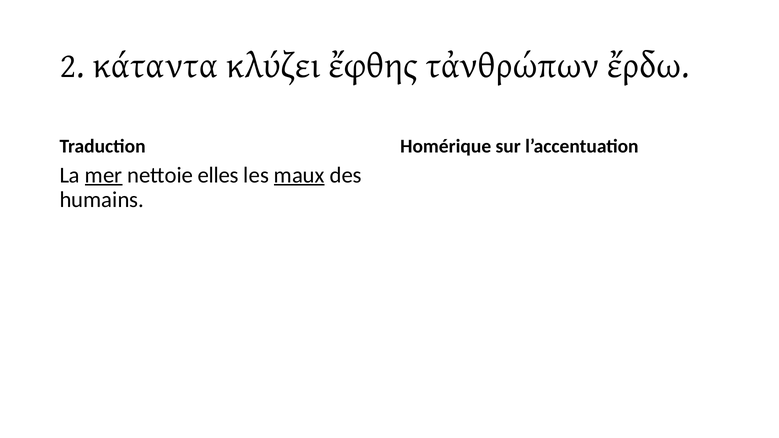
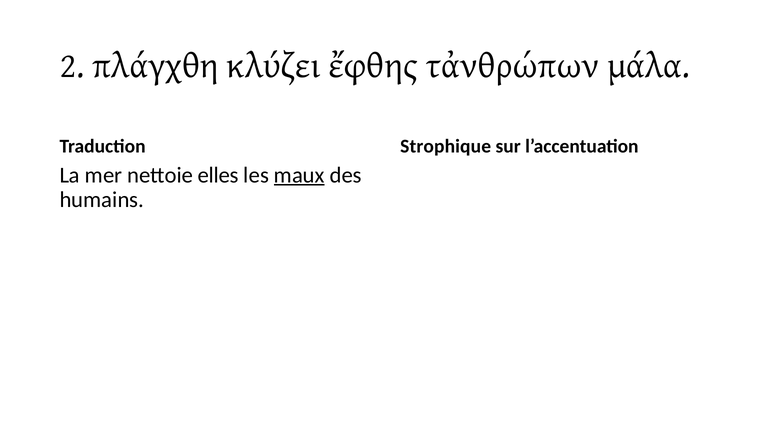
κάταντα: κάταντα -> πλάγχθη (156, 65)
ἔρδω: ἔρδω -> μάλα (648, 65)
Homérique: Homérique -> Strophique (446, 147)
mer underline: present -> none (104, 175)
